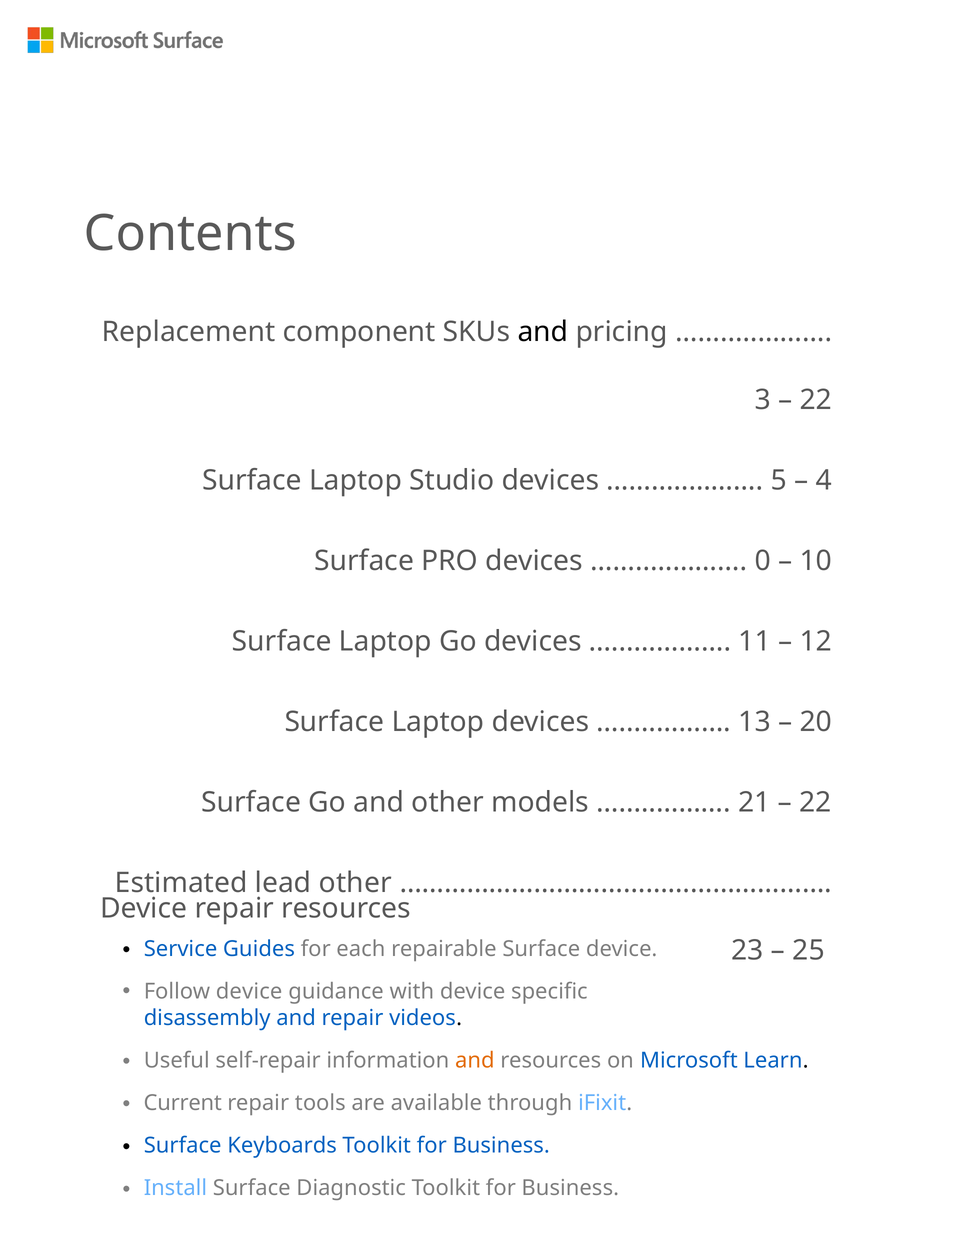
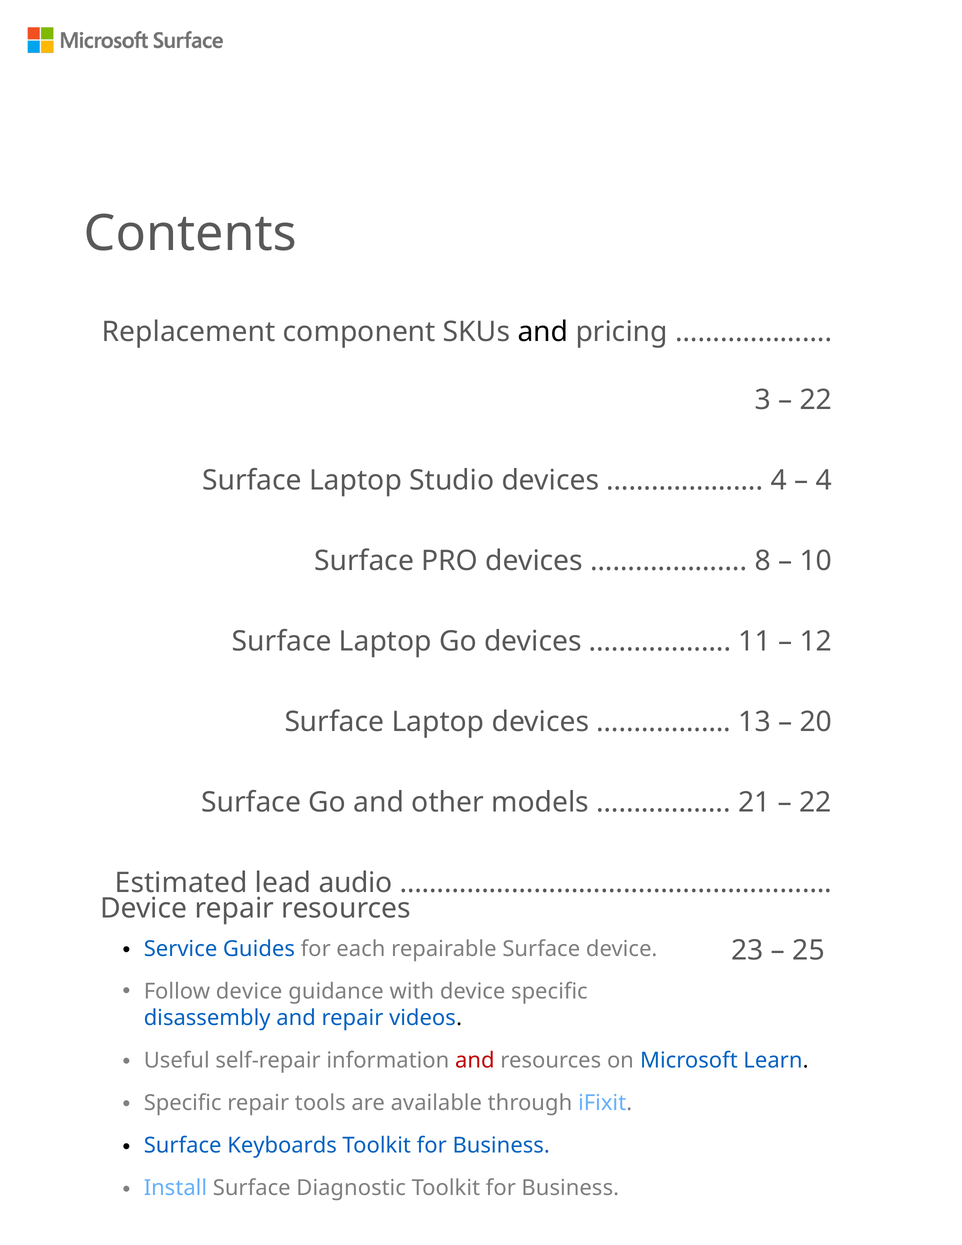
5: 5 -> 4 (779, 480)
0: 0 -> 8 (763, 561)
lead other: other -> audio (356, 883)
and colour: orange -> red (475, 1060)
Current: Current -> Specific (183, 1103)
